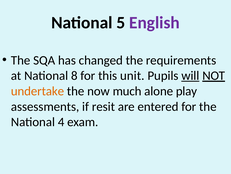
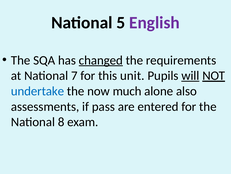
changed underline: none -> present (101, 60)
8: 8 -> 7 (74, 75)
undertake colour: orange -> blue (38, 91)
play: play -> also (186, 91)
resit: resit -> pass (103, 106)
4: 4 -> 8 (61, 122)
